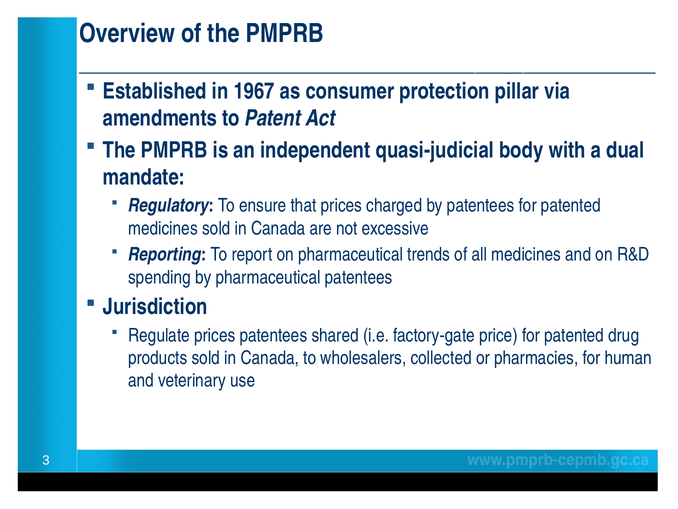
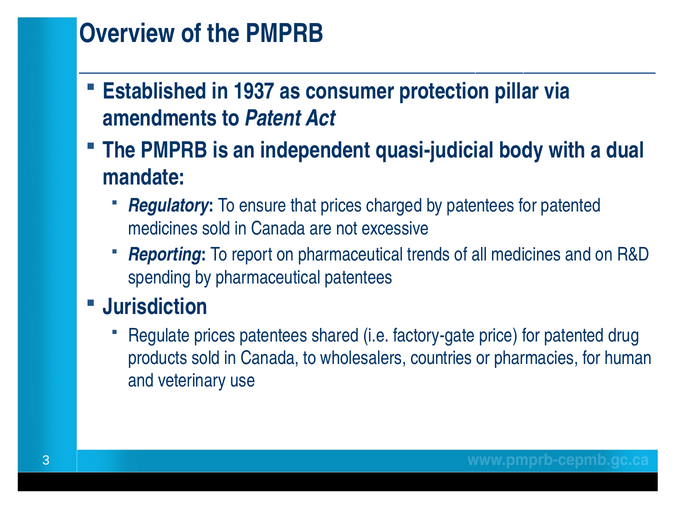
1967: 1967 -> 1937 (254, 91)
collected: collected -> countries (441, 358)
